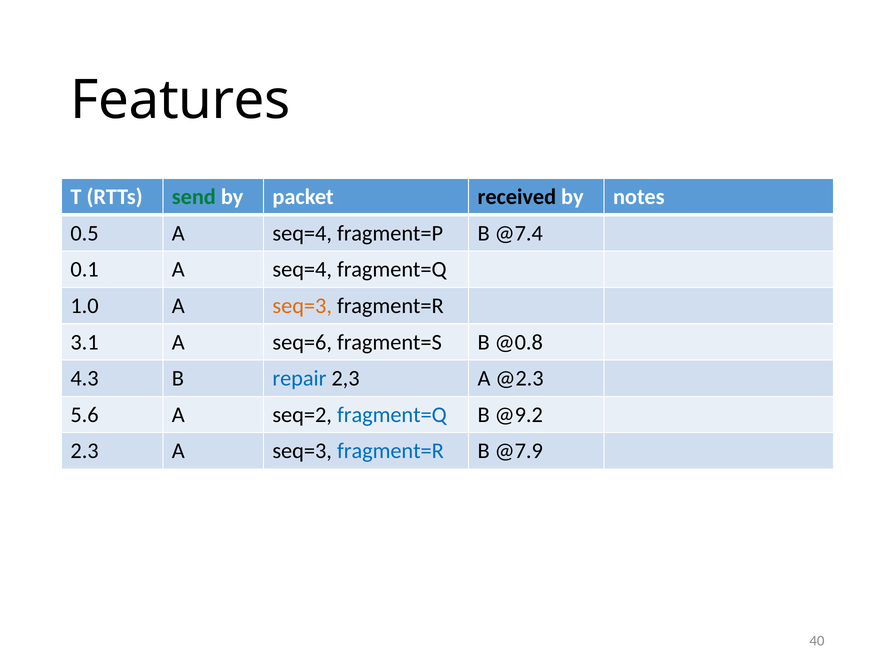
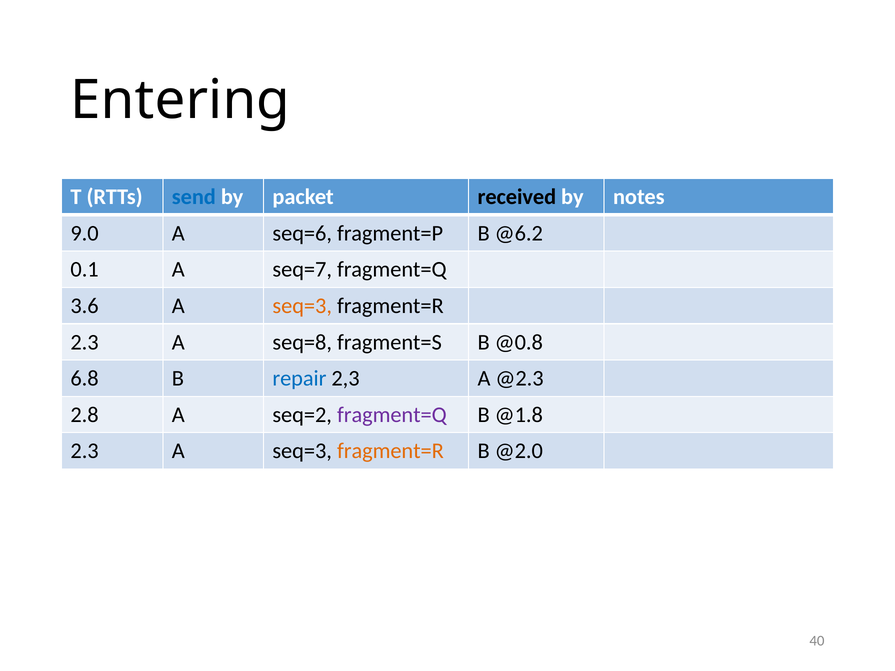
Features: Features -> Entering (180, 100)
send colour: green -> blue (194, 197)
0.5: 0.5 -> 9.0 (85, 233)
seq=4: seq=4 -> seq=6 (302, 233)
@7.4: @7.4 -> @6.2 (519, 233)
0.1 A seq=4: seq=4 -> seq=7 (302, 270)
1.0: 1.0 -> 3.6 (85, 306)
3.1: 3.1 -> 2.3 (85, 342)
seq=6: seq=6 -> seq=8 (302, 342)
4.3: 4.3 -> 6.8 (85, 379)
5.6: 5.6 -> 2.8 (85, 415)
fragment=Q colour: blue -> purple (392, 415)
@9.2: @9.2 -> @1.8 (519, 415)
fragment=R colour: blue -> orange (390, 451)
@7.9: @7.9 -> @2.0 (519, 451)
